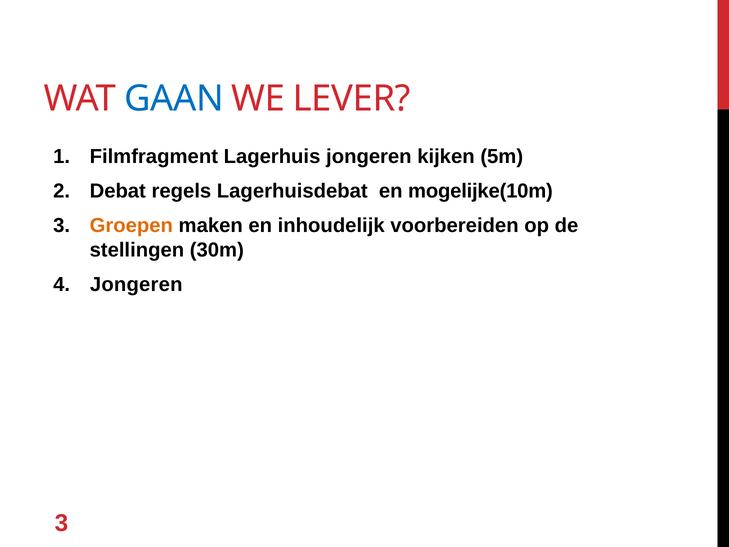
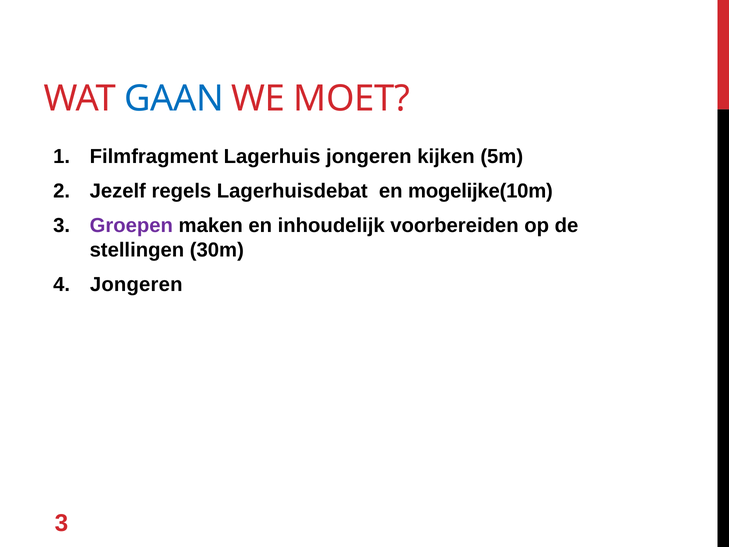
LEVER: LEVER -> MOET (352, 99)
Debat: Debat -> Jezelf (118, 191)
Groepen colour: orange -> purple (131, 226)
